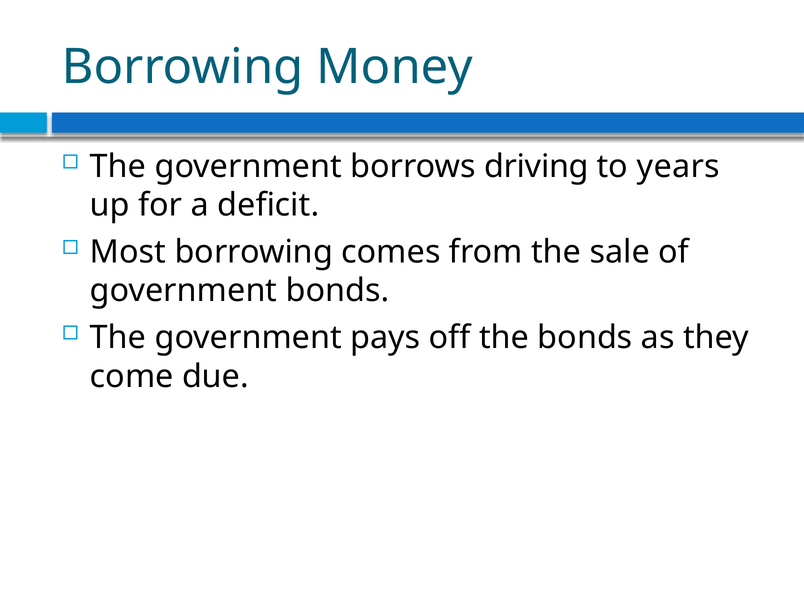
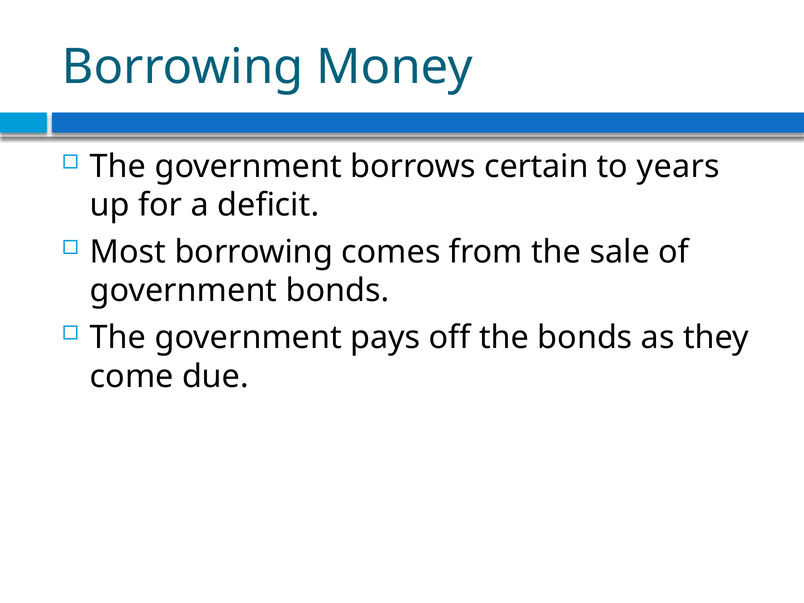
driving: driving -> certain (536, 166)
